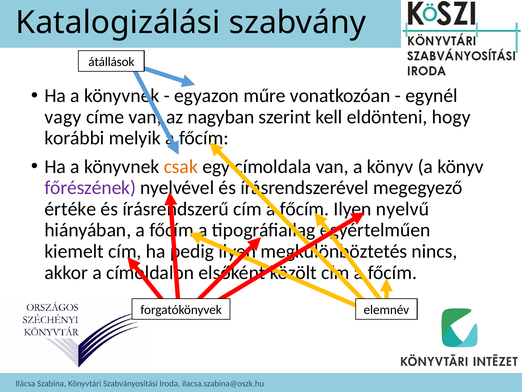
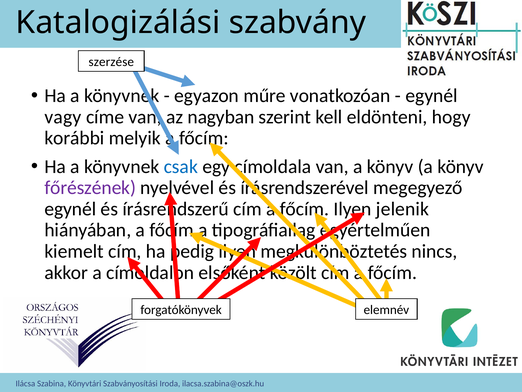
átállások: átállások -> szerzése (111, 62)
csak colour: orange -> blue (181, 166)
értéke: értéke -> egynél (70, 209)
nyelvű: nyelvű -> jelenik (403, 209)
